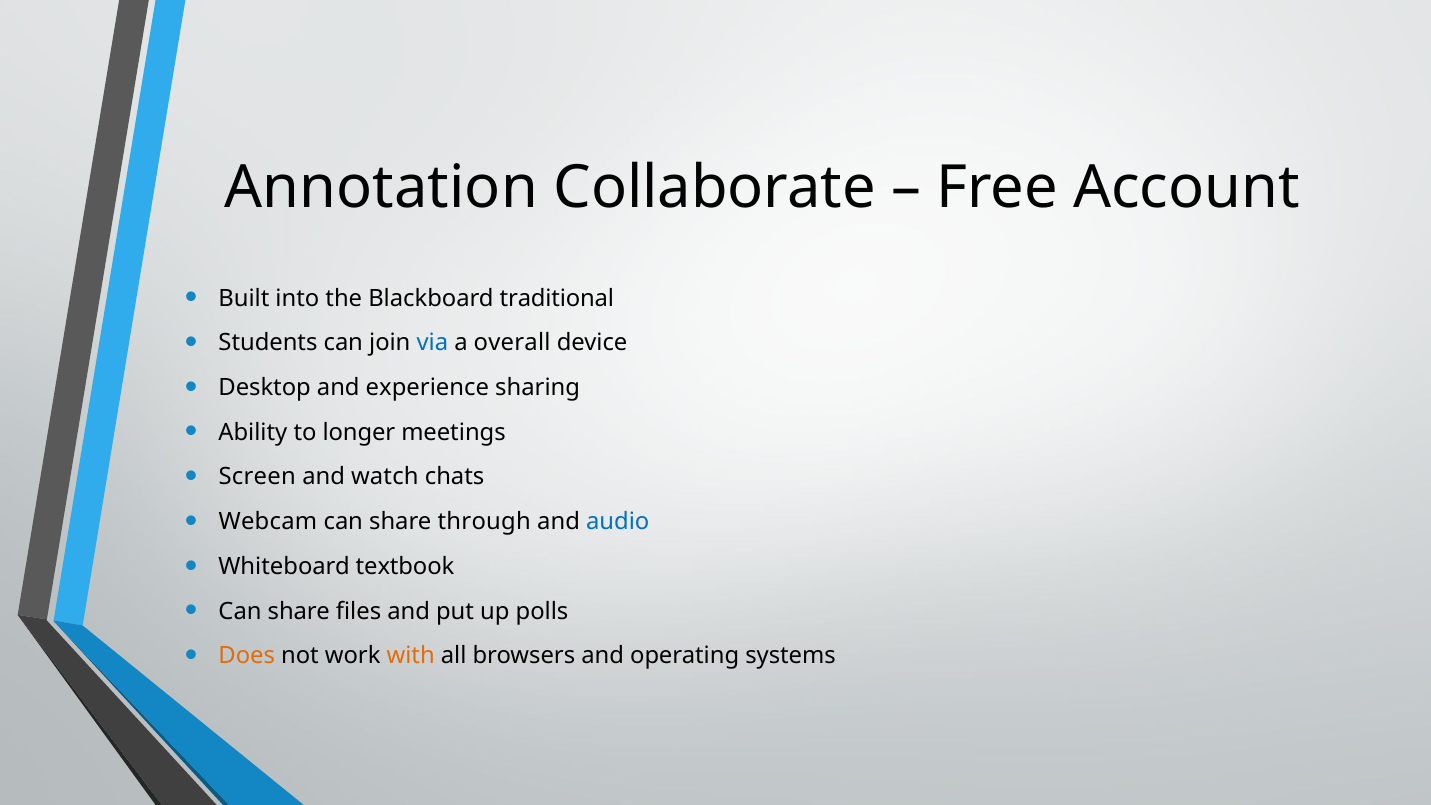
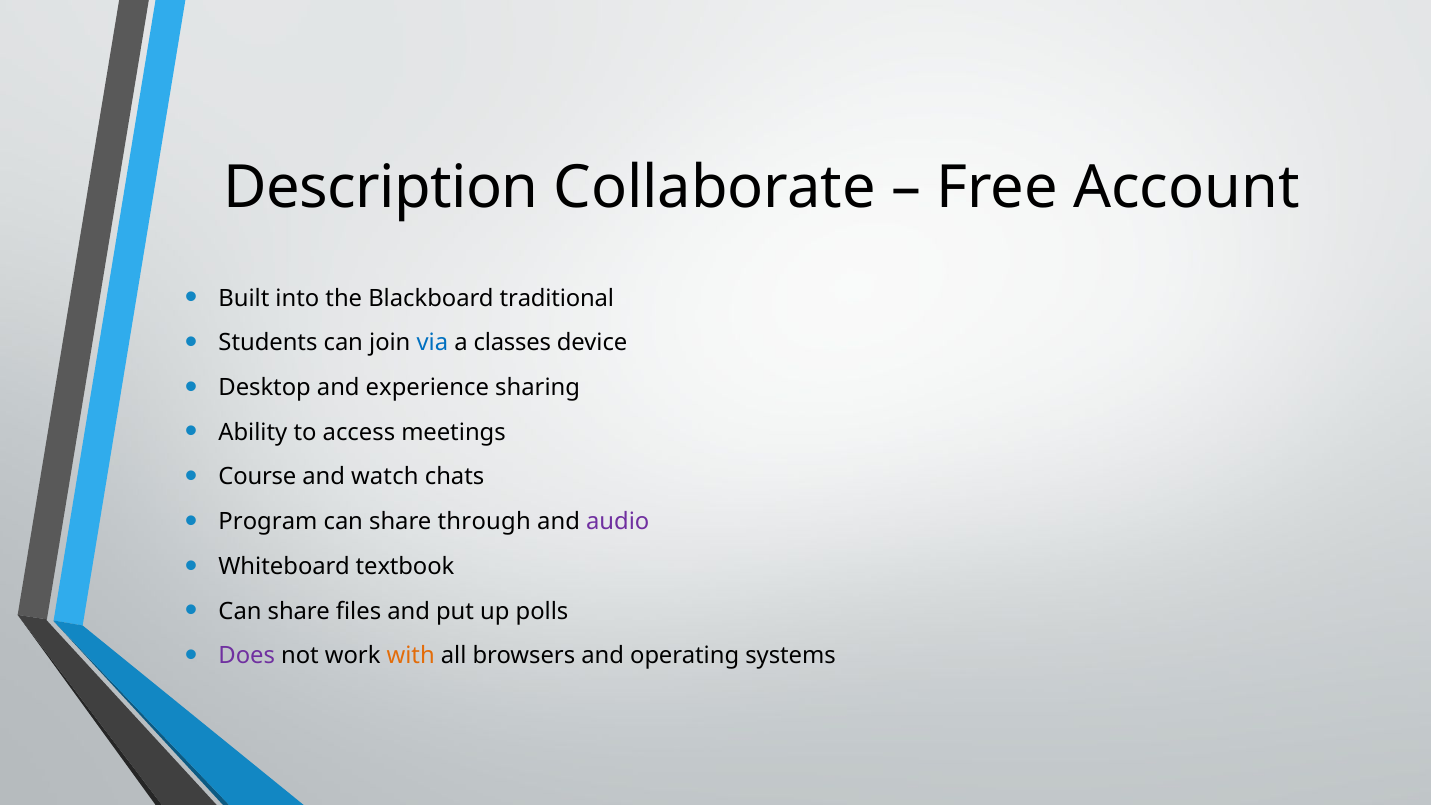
Annotation: Annotation -> Description (381, 187)
overall: overall -> classes (512, 343)
longer: longer -> access (359, 432)
Screen: Screen -> Course (257, 477)
Webcam: Webcam -> Program (268, 522)
audio colour: blue -> purple (618, 522)
Does colour: orange -> purple (247, 656)
